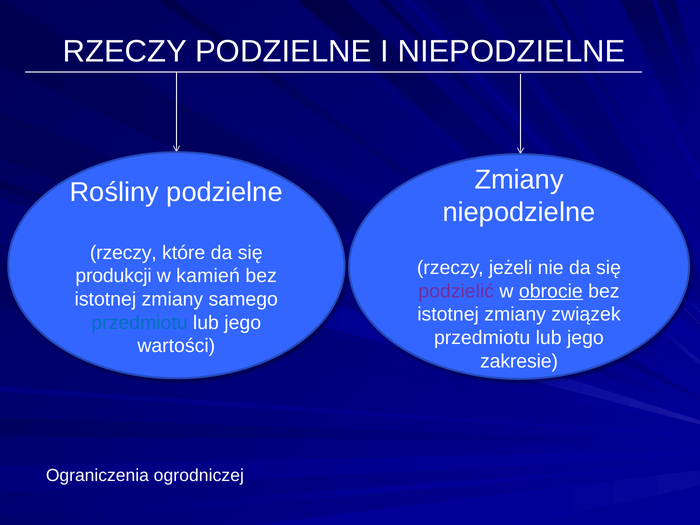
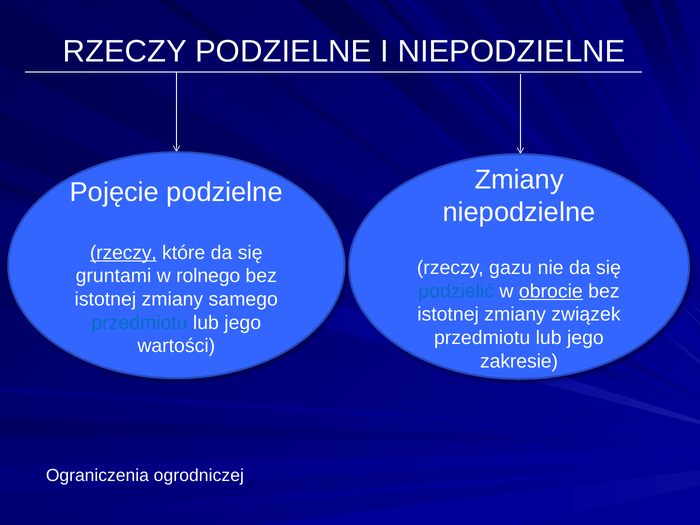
Rośliny: Rośliny -> Pojęcie (114, 192)
rzeczy underline: none -> present (123, 253)
jeżeli: jeżeli -> gazu (510, 268)
produkcji: produkcji -> gruntami (114, 276)
kamień: kamień -> rolnego (208, 276)
podzielić colour: purple -> blue (456, 291)
